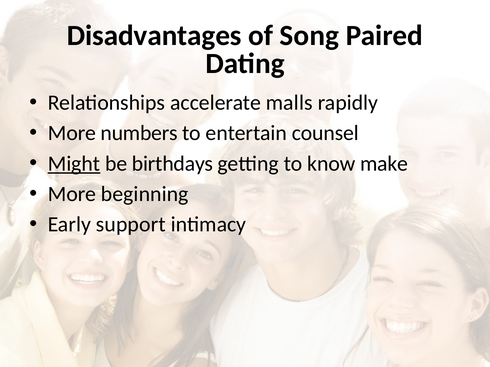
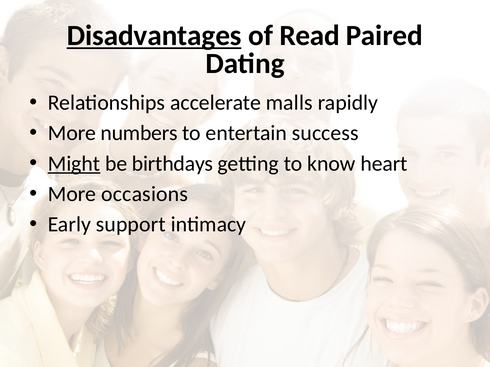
Disadvantages underline: none -> present (154, 36)
Song: Song -> Read (310, 36)
counsel: counsel -> success (325, 133)
make: make -> heart (384, 164)
beginning: beginning -> occasions (145, 194)
